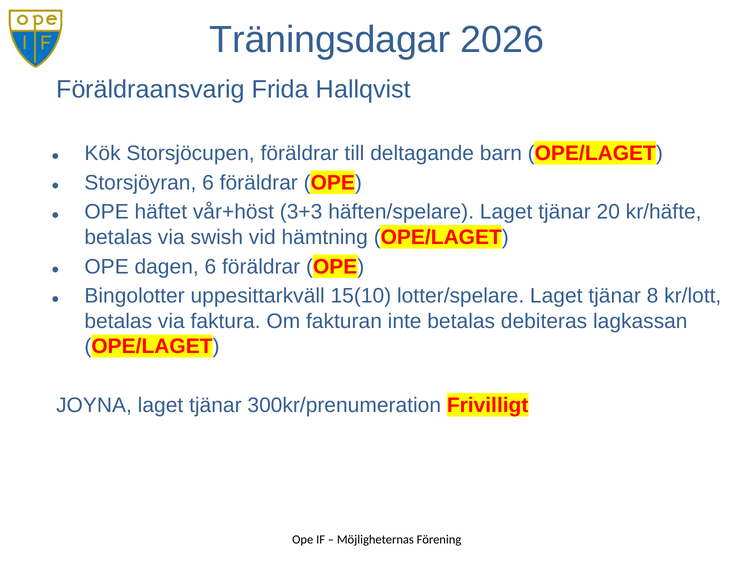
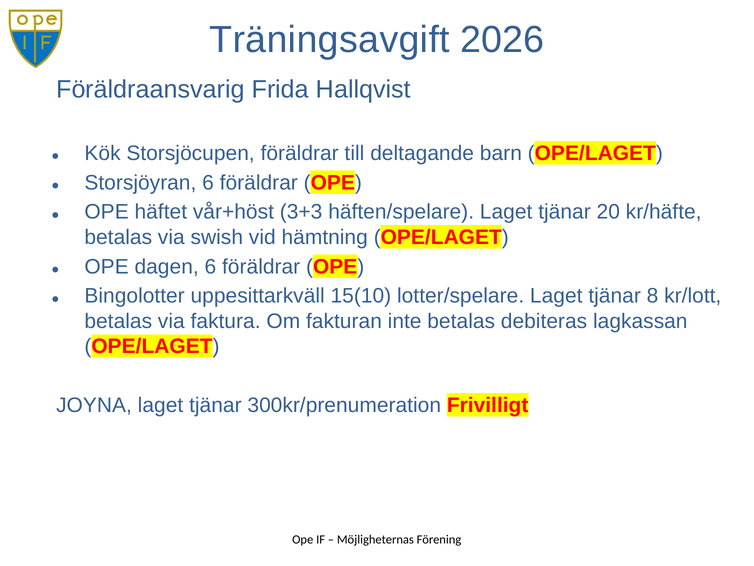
Träningsdagar: Träningsdagar -> Träningsavgift (330, 40)
